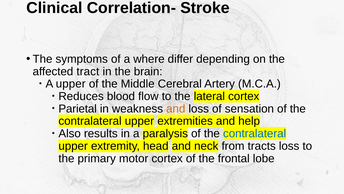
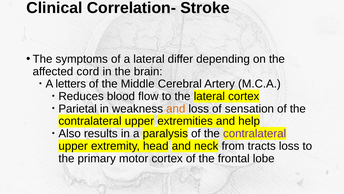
a where: where -> lateral (149, 59)
tract: tract -> cord (88, 71)
A upper: upper -> letters (71, 84)
contralateral colour: blue -> purple (255, 133)
